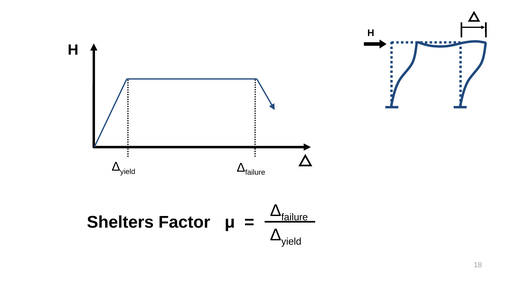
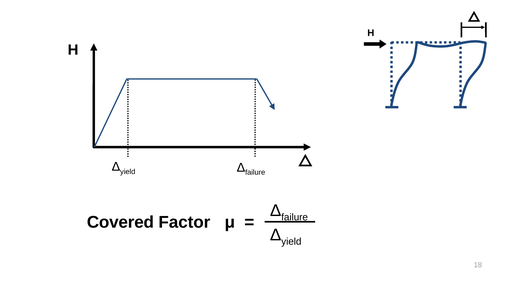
Shelters: Shelters -> Covered (120, 222)
